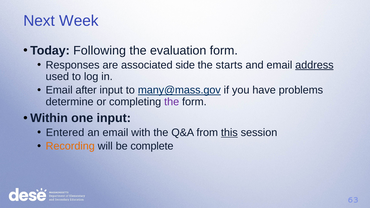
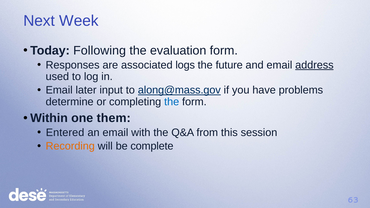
side: side -> logs (185, 65)
starts: starts -> future (229, 65)
after: after -> later (86, 90)
many@mass.gov: many@mass.gov -> along@mass.gov (179, 90)
the colour: purple -> blue (172, 102)
one input: input -> them (114, 118)
this underline: present -> none (229, 133)
